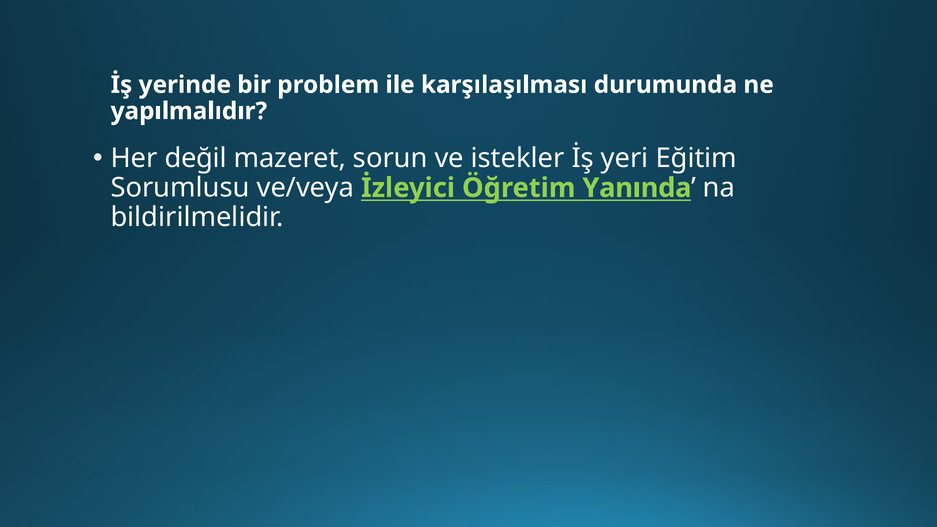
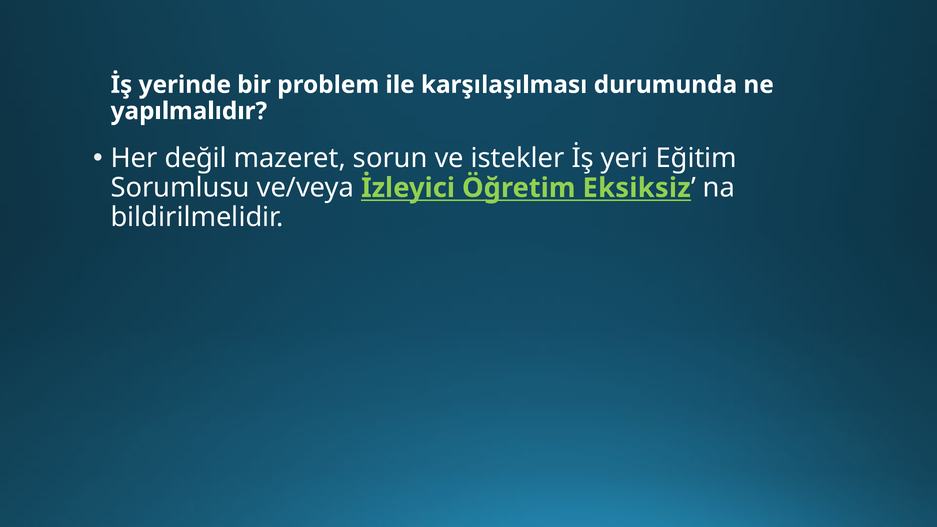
Yanında: Yanında -> Eksiksiz (637, 188)
